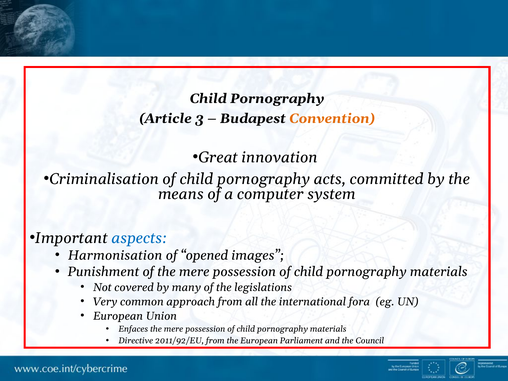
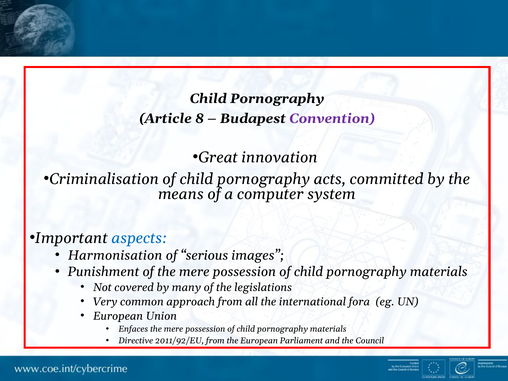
3: 3 -> 8 (199, 118)
Convention colour: orange -> purple (332, 118)
opened: opened -> serious (204, 255)
